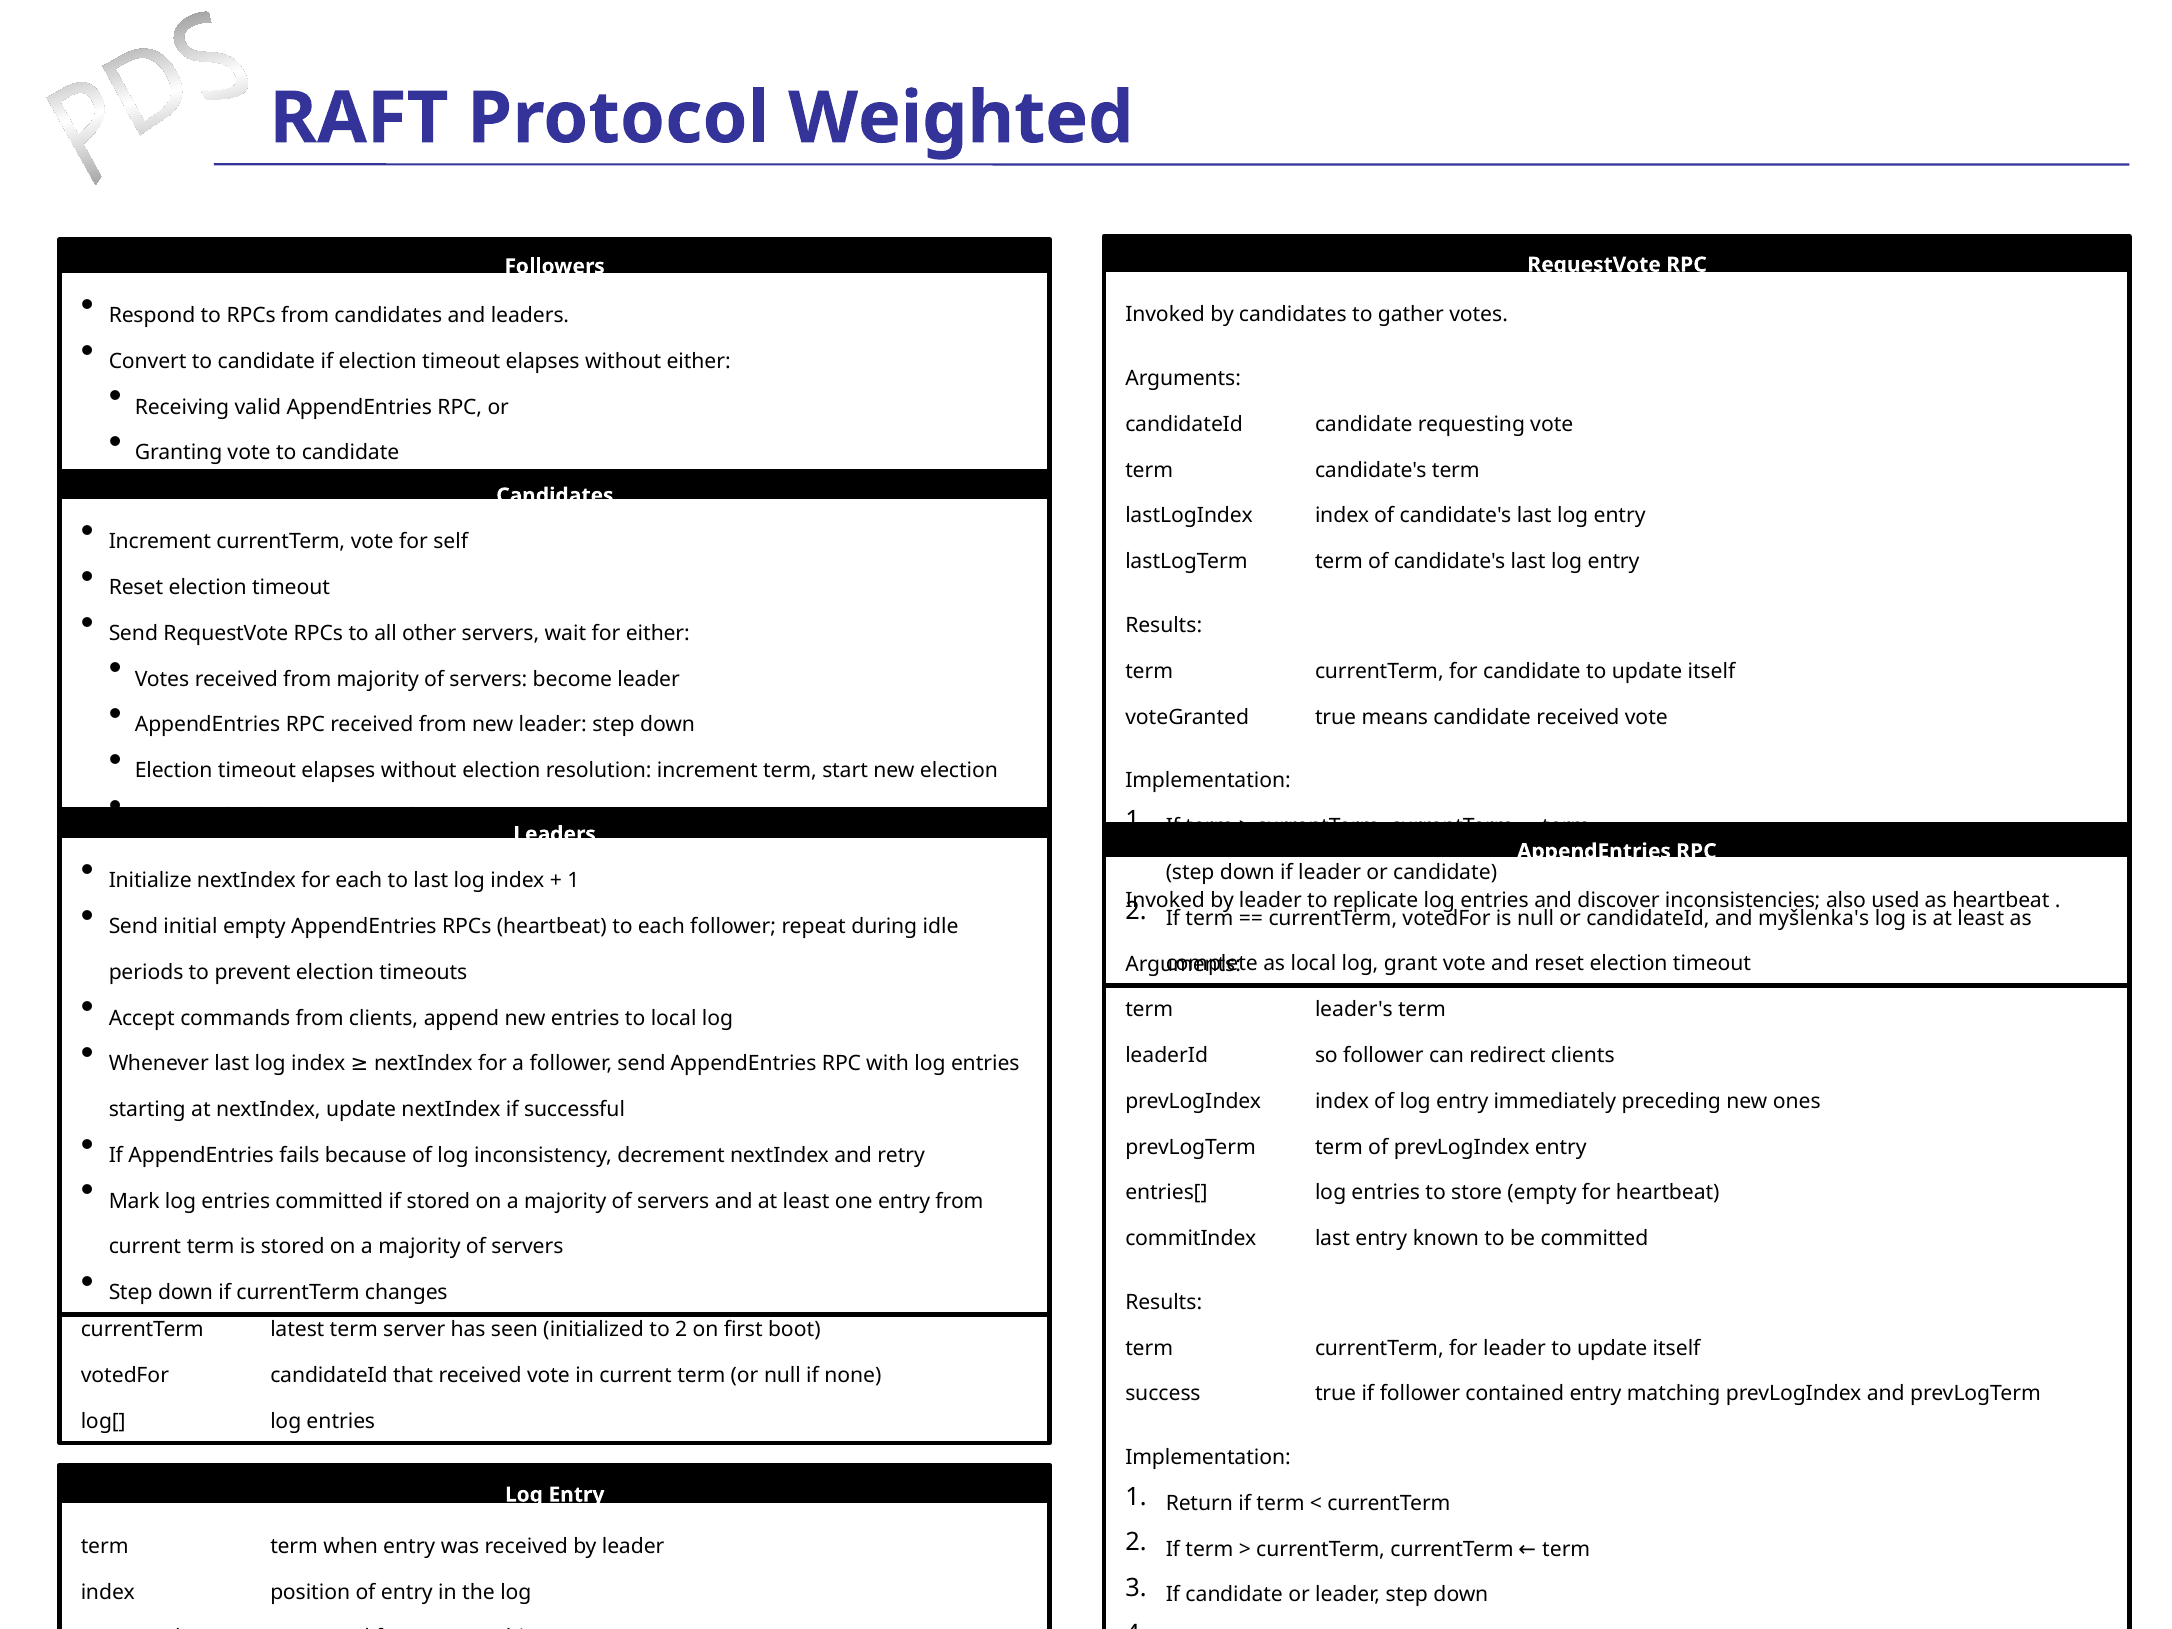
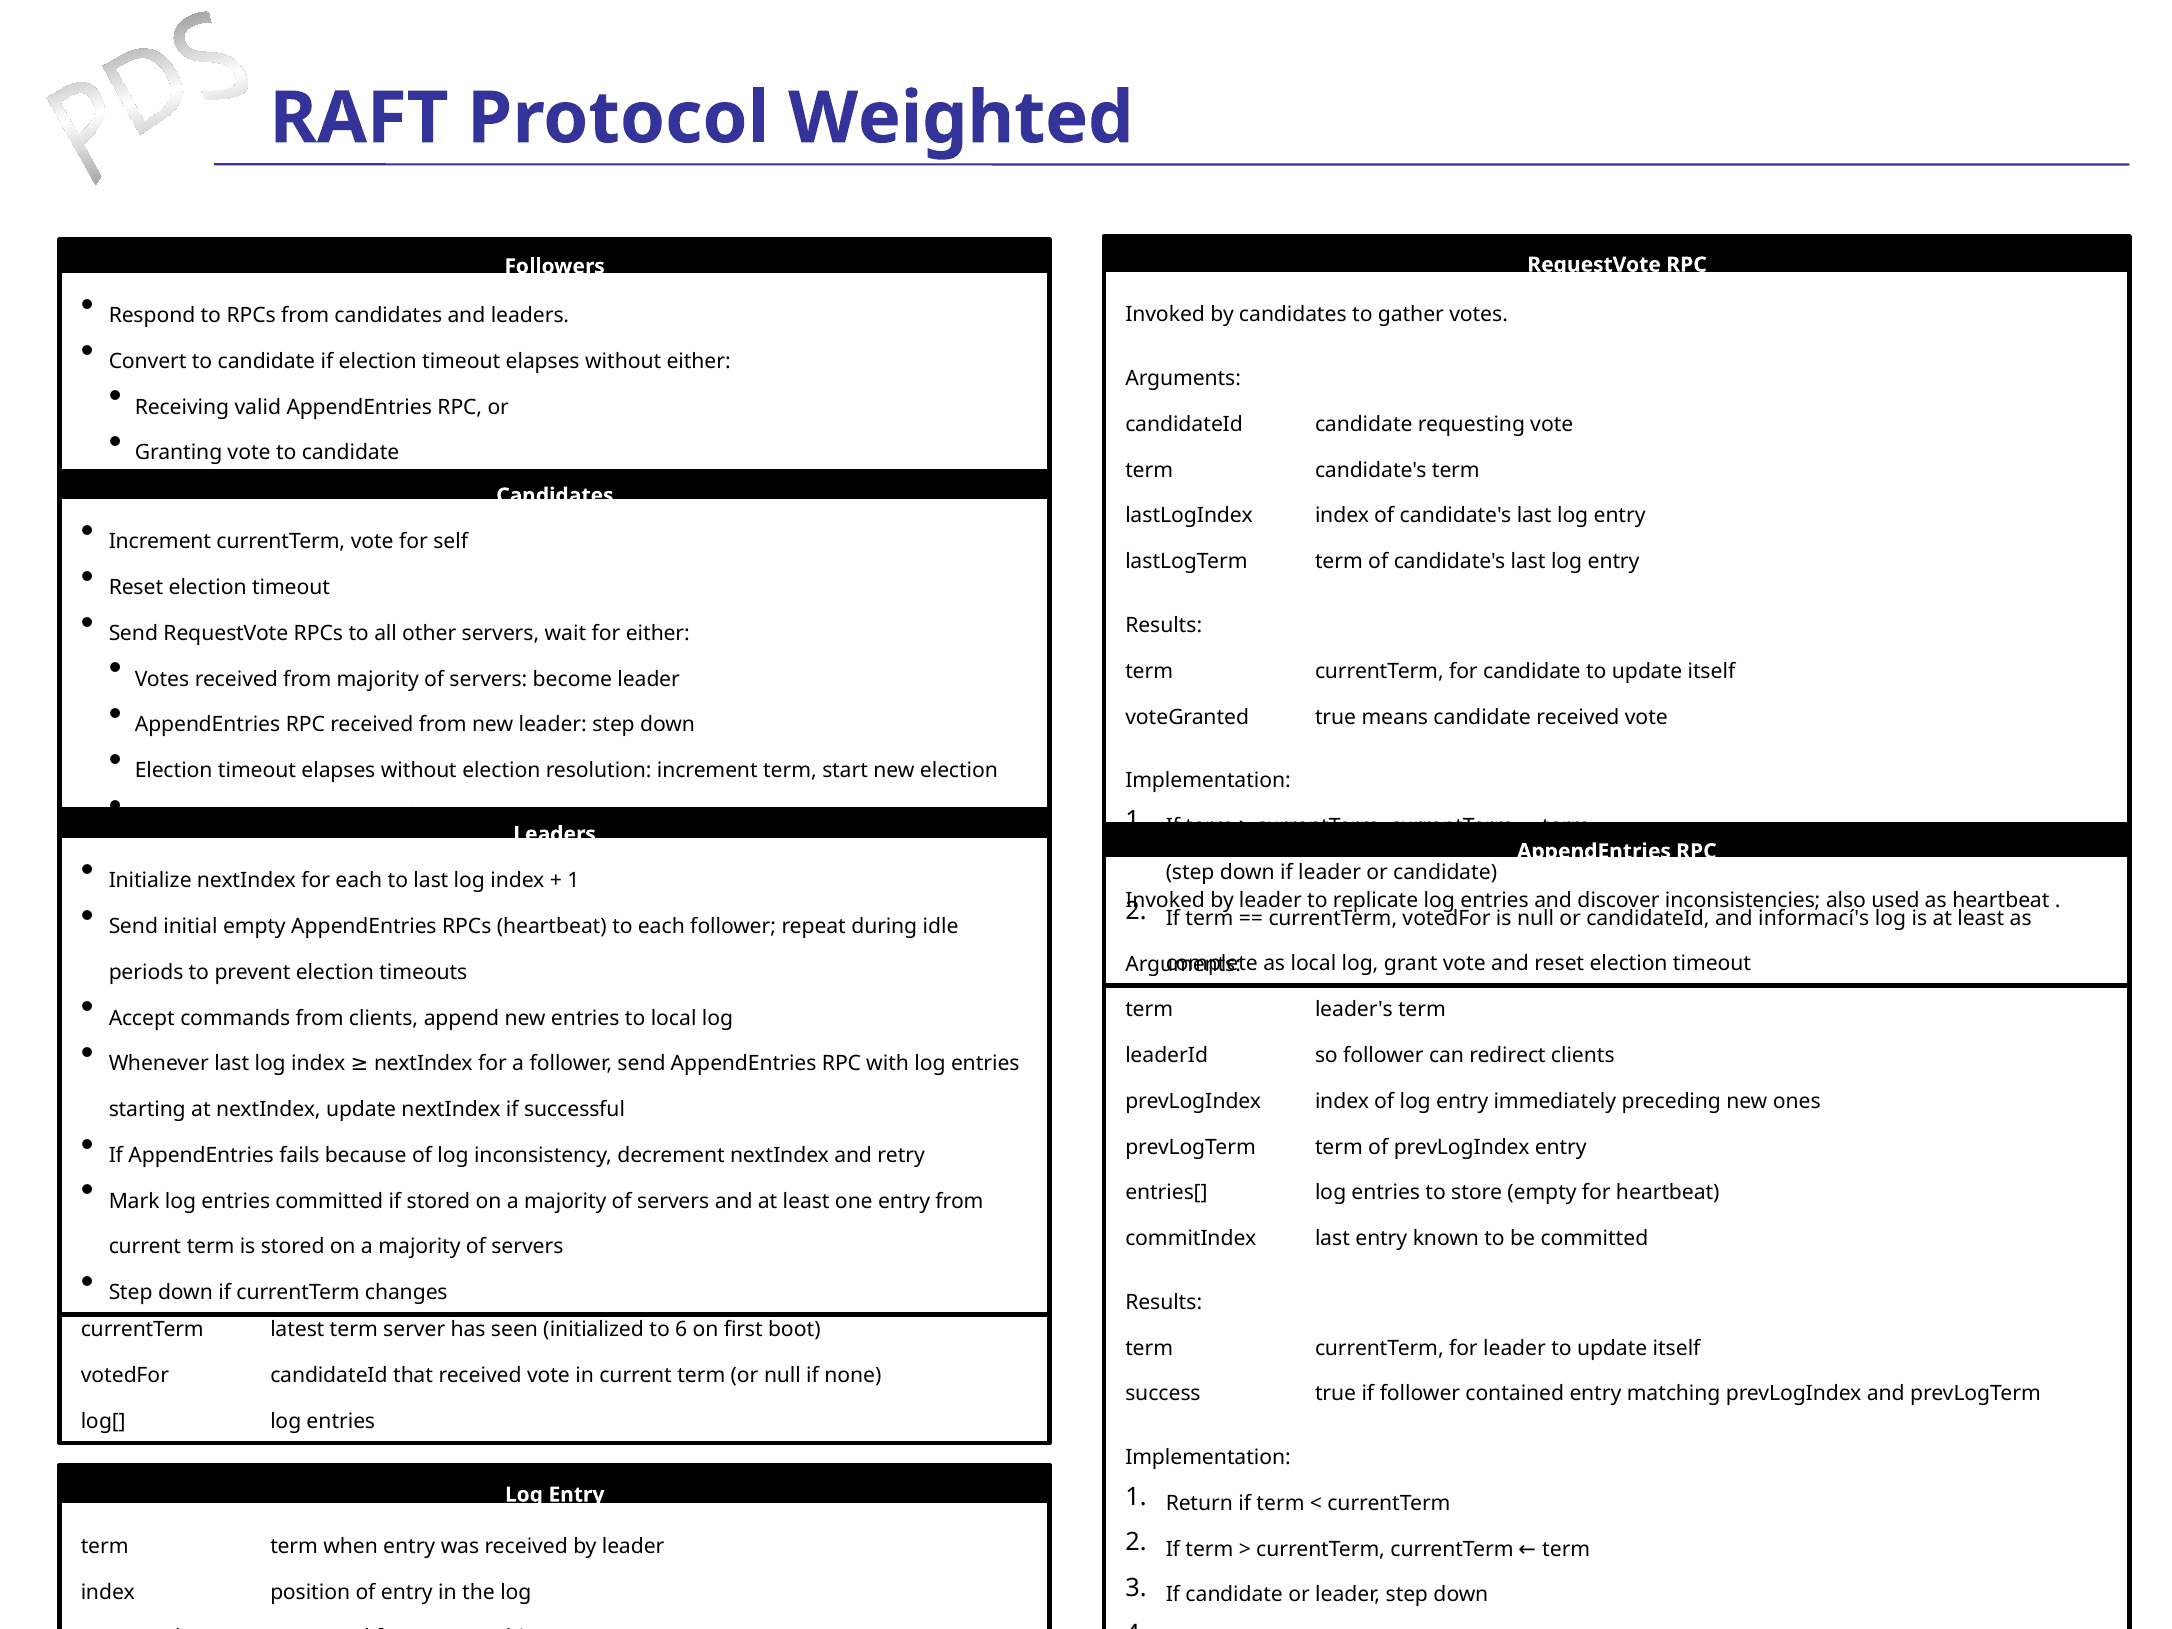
myšlenka's: myšlenka's -> informací's (1814, 918)
to 2: 2 -> 6 (681, 1330)
